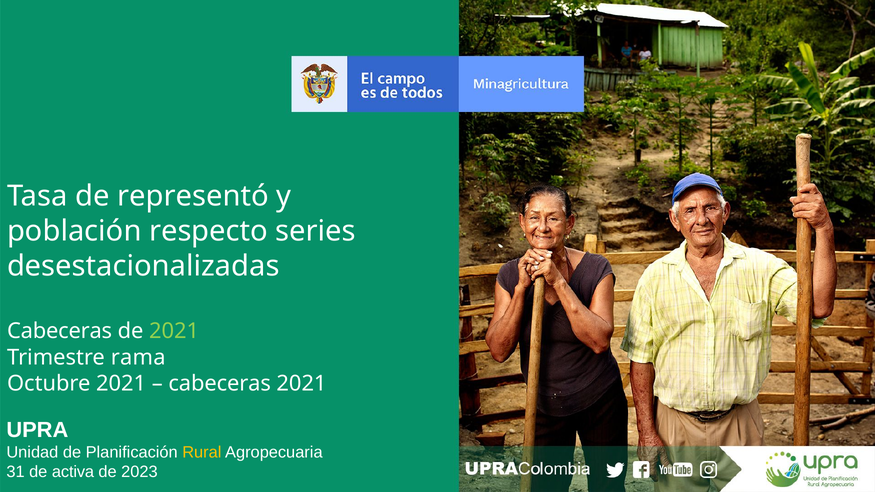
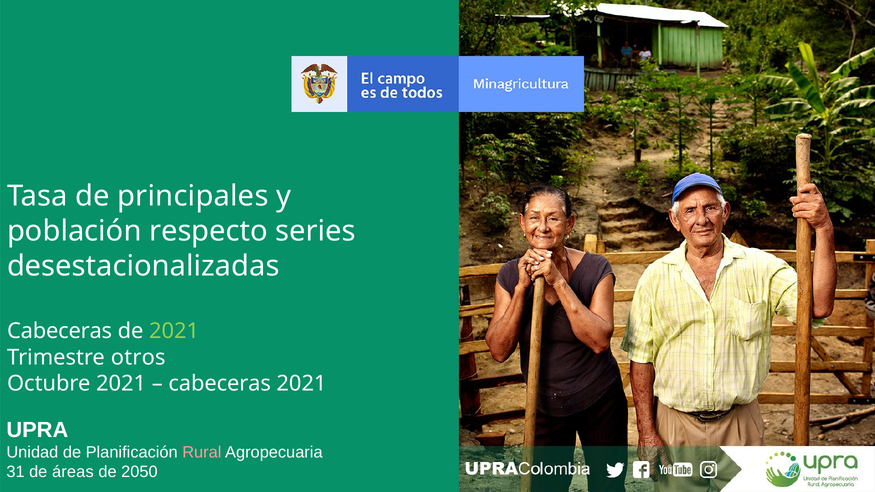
representó: representó -> principales (193, 196)
rama: rama -> otros (138, 357)
Rural colour: yellow -> pink (202, 453)
activa: activa -> áreas (73, 472)
2023: 2023 -> 2050 (139, 472)
